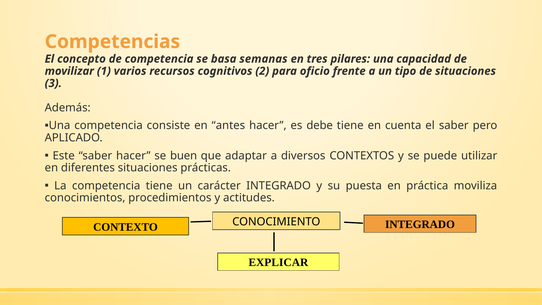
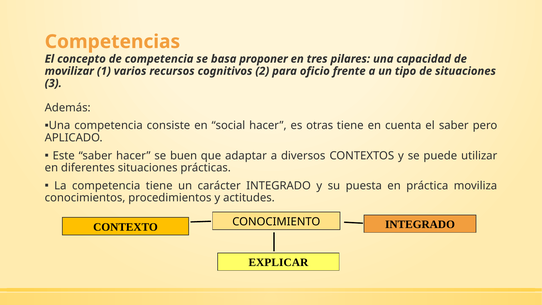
semanas: semanas -> proponer (264, 59)
antes: antes -> social (228, 126)
debe: debe -> otras (320, 126)
